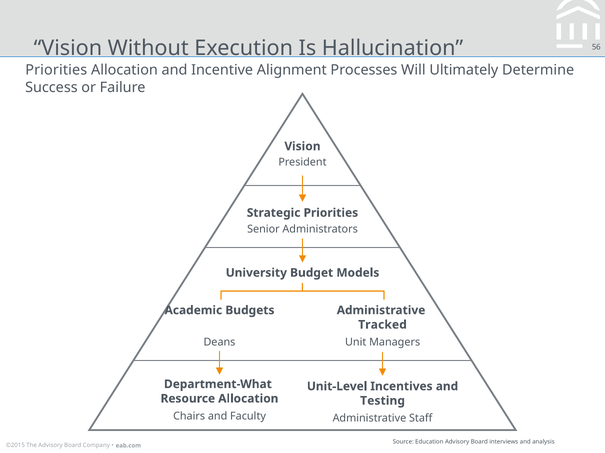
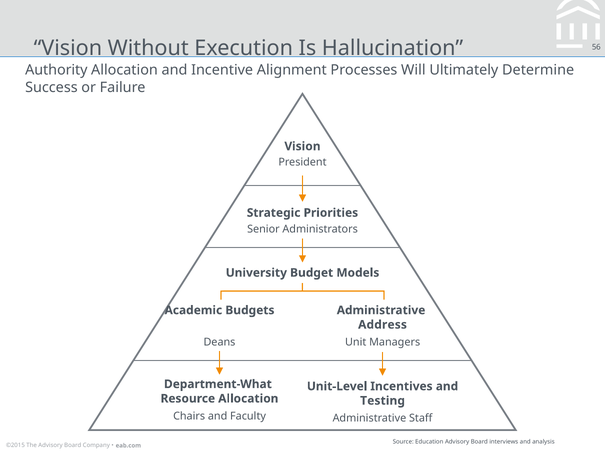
Priorities: Priorities -> Authority (56, 70)
Tracked: Tracked -> Address (382, 325)
